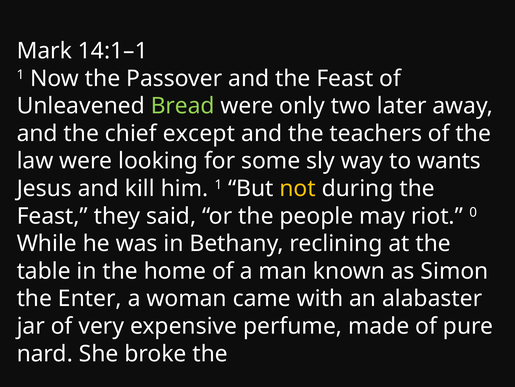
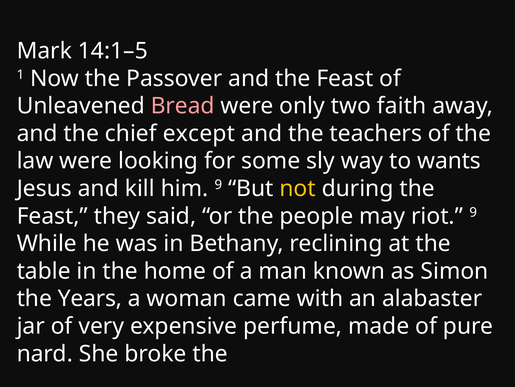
14:1–1: 14:1–1 -> 14:1–5 (113, 51)
Bread colour: light green -> pink (183, 106)
later: later -> faith (402, 106)
him 1: 1 -> 9 (218, 185)
riot 0: 0 -> 9 (473, 212)
Enter: Enter -> Years (90, 298)
